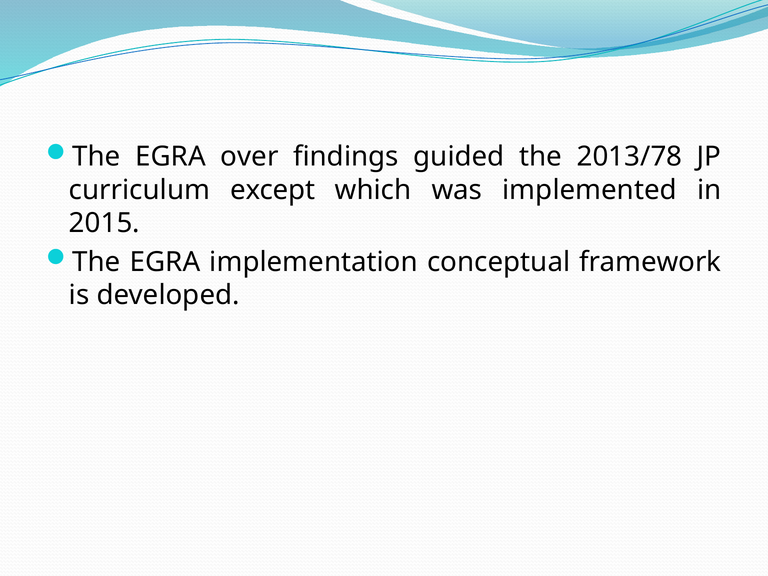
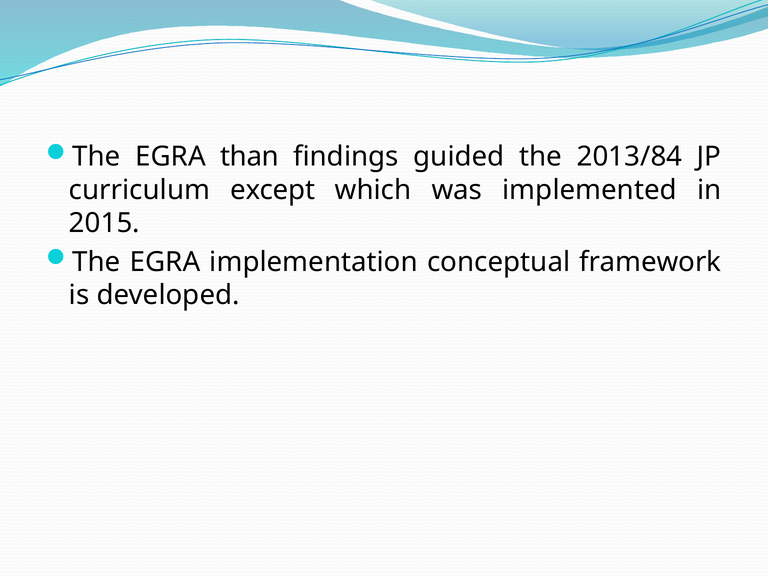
over: over -> than (250, 157)
2013/78: 2013/78 -> 2013/84 (629, 157)
